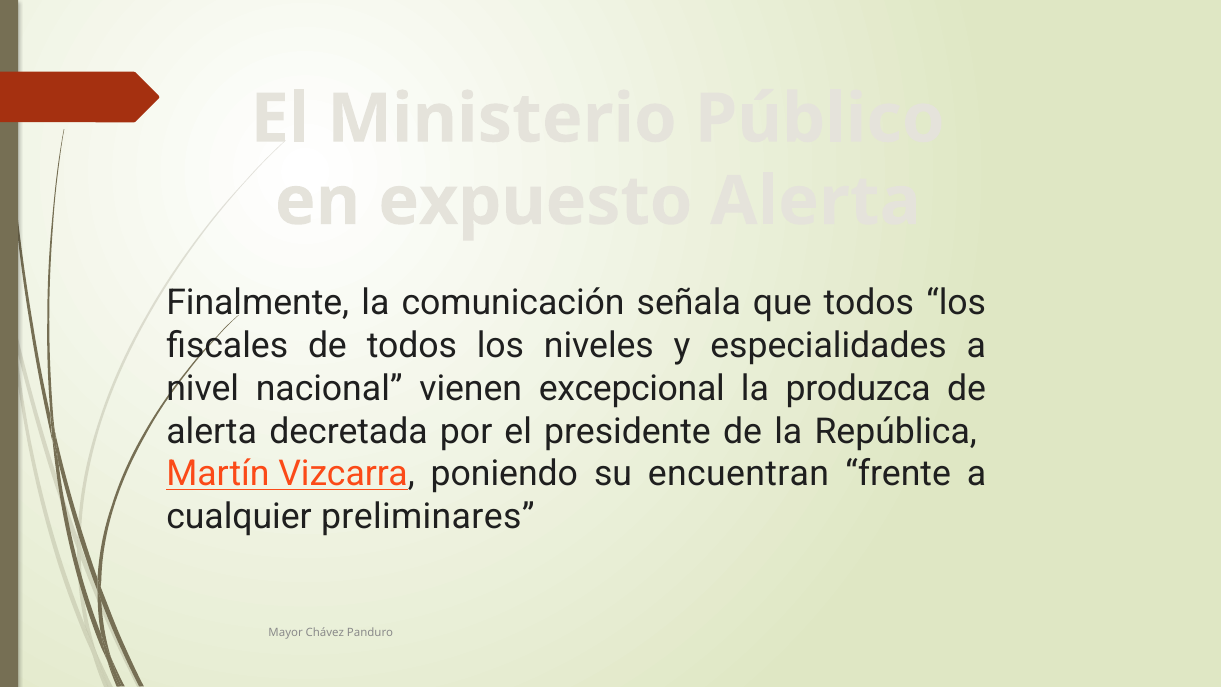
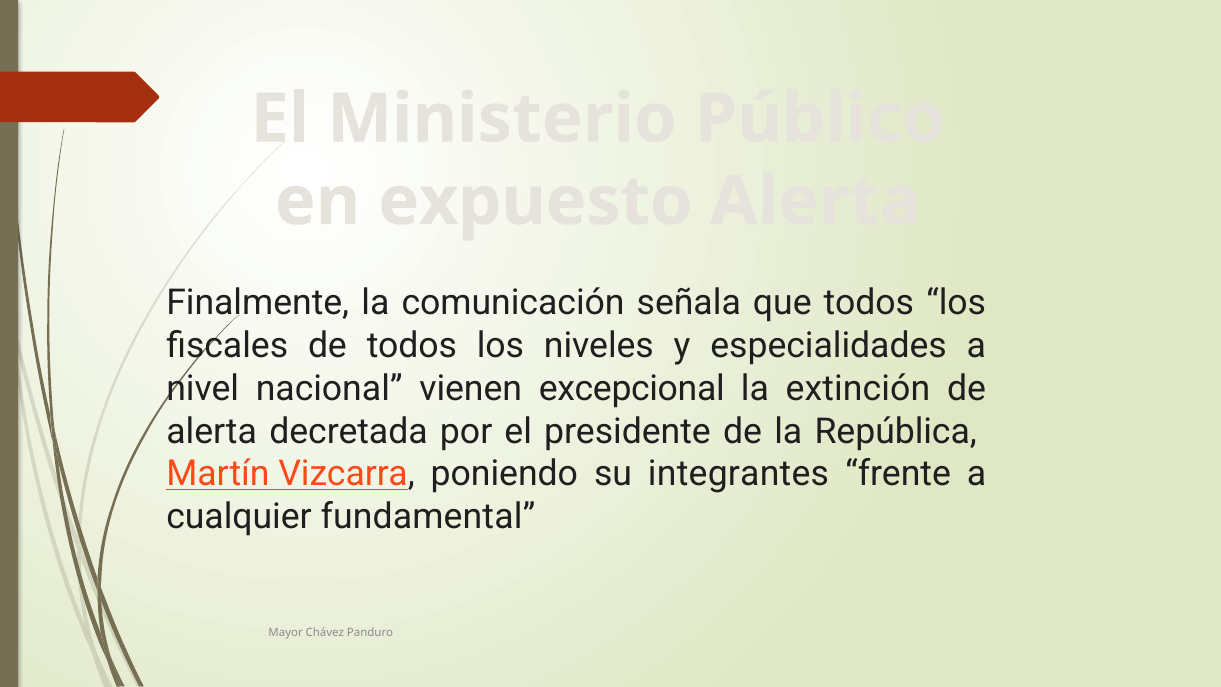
produzca: produzca -> extinción (858, 389)
encuentran: encuentran -> integrantes (739, 474)
preliminares: preliminares -> fundamental (428, 517)
